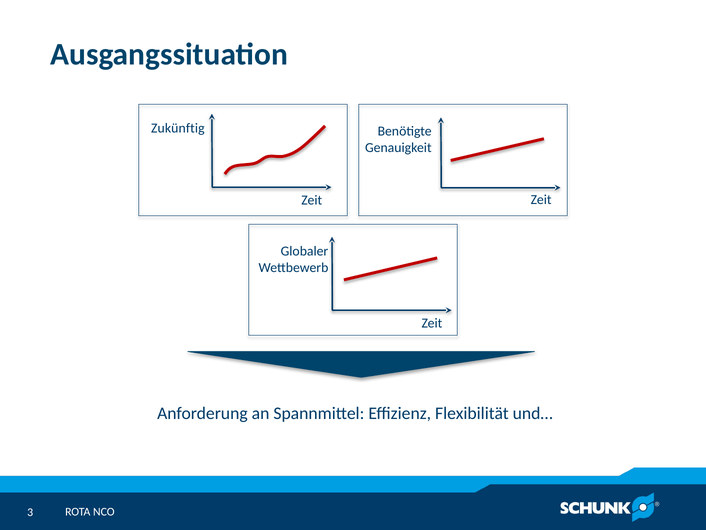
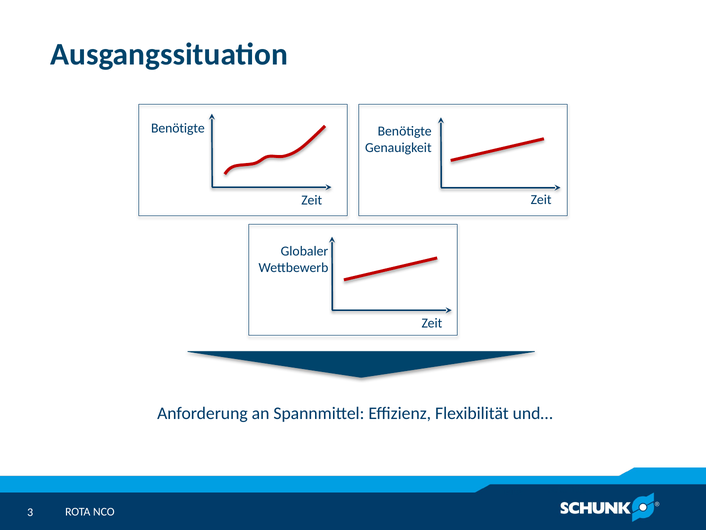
Zukünftig: Zukünftig -> Benötigte (178, 128)
